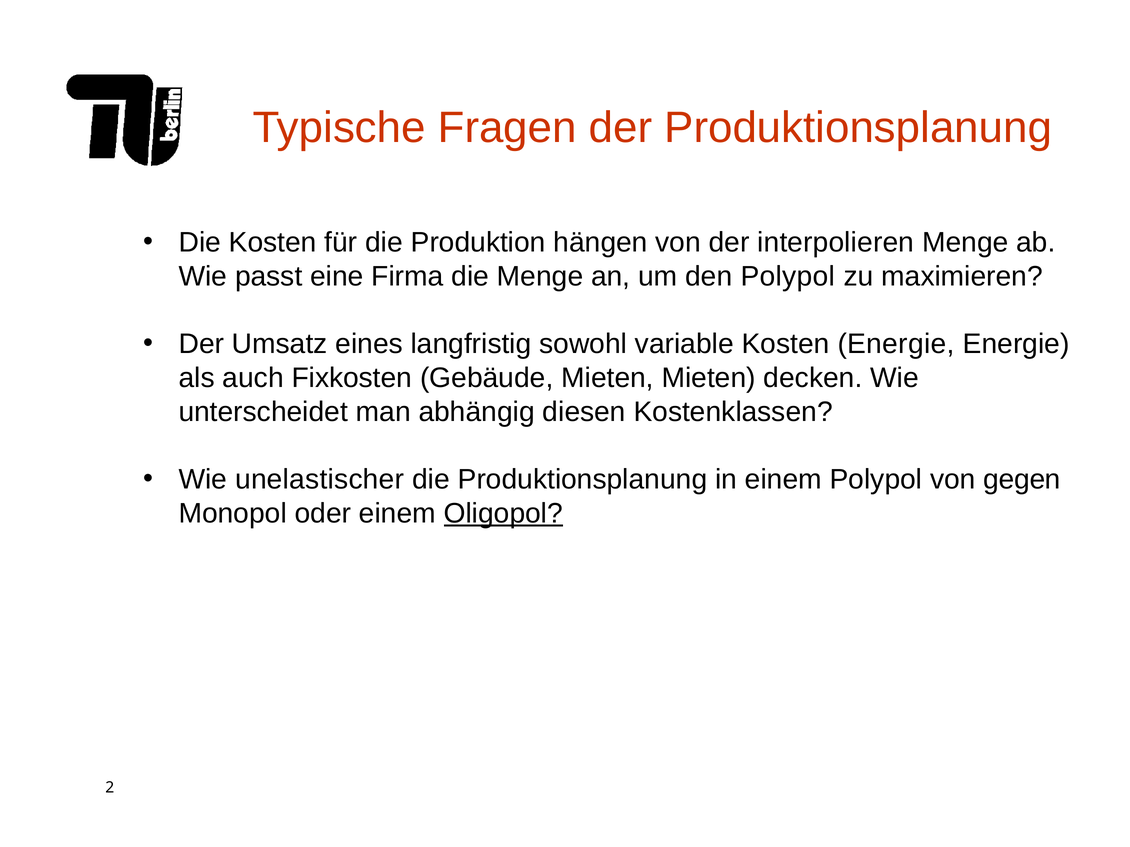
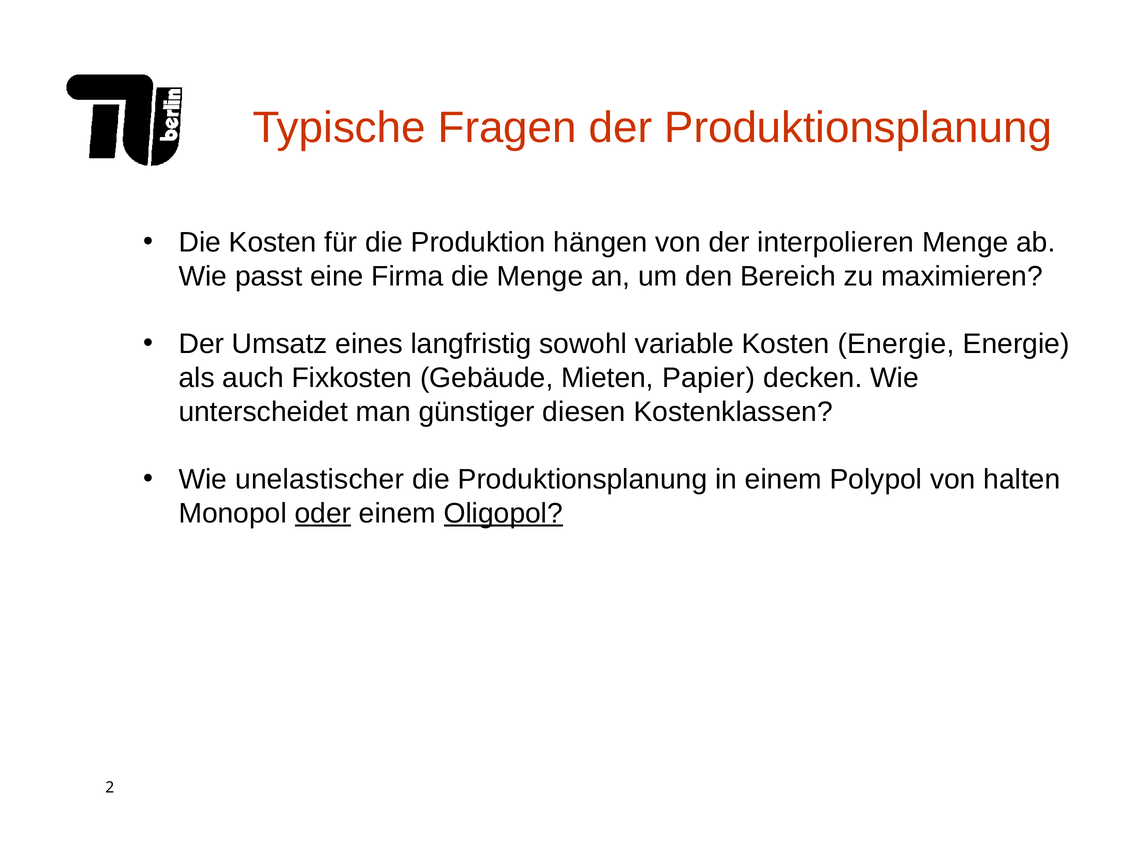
den Polypol: Polypol -> Bereich (788, 276)
Mieten Mieten: Mieten -> Papier (709, 378)
abhängig: abhängig -> günstiger (477, 412)
gegen: gegen -> halten (1022, 480)
oder underline: none -> present (323, 514)
